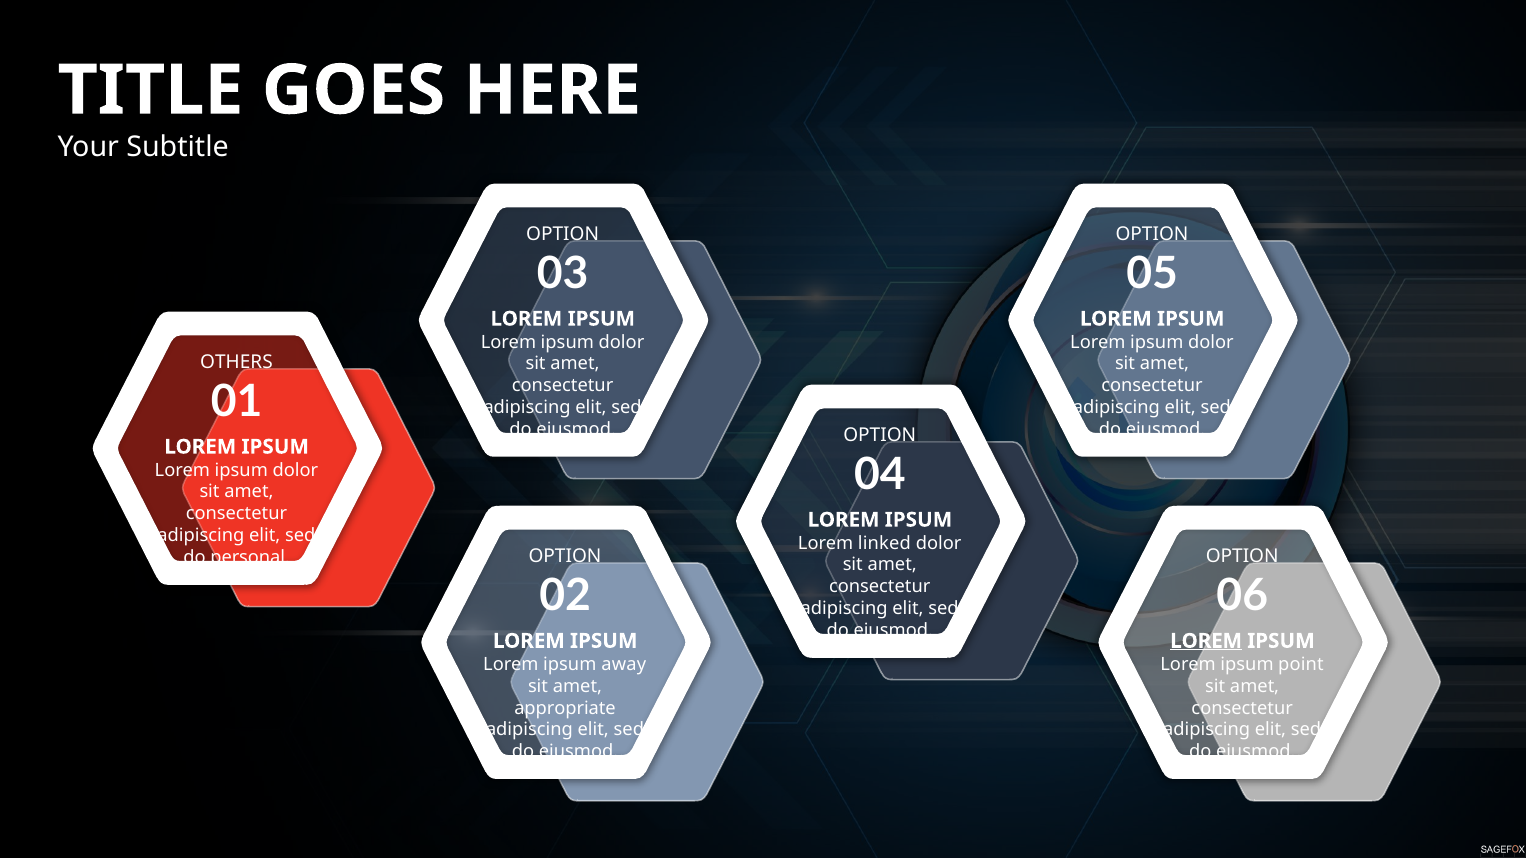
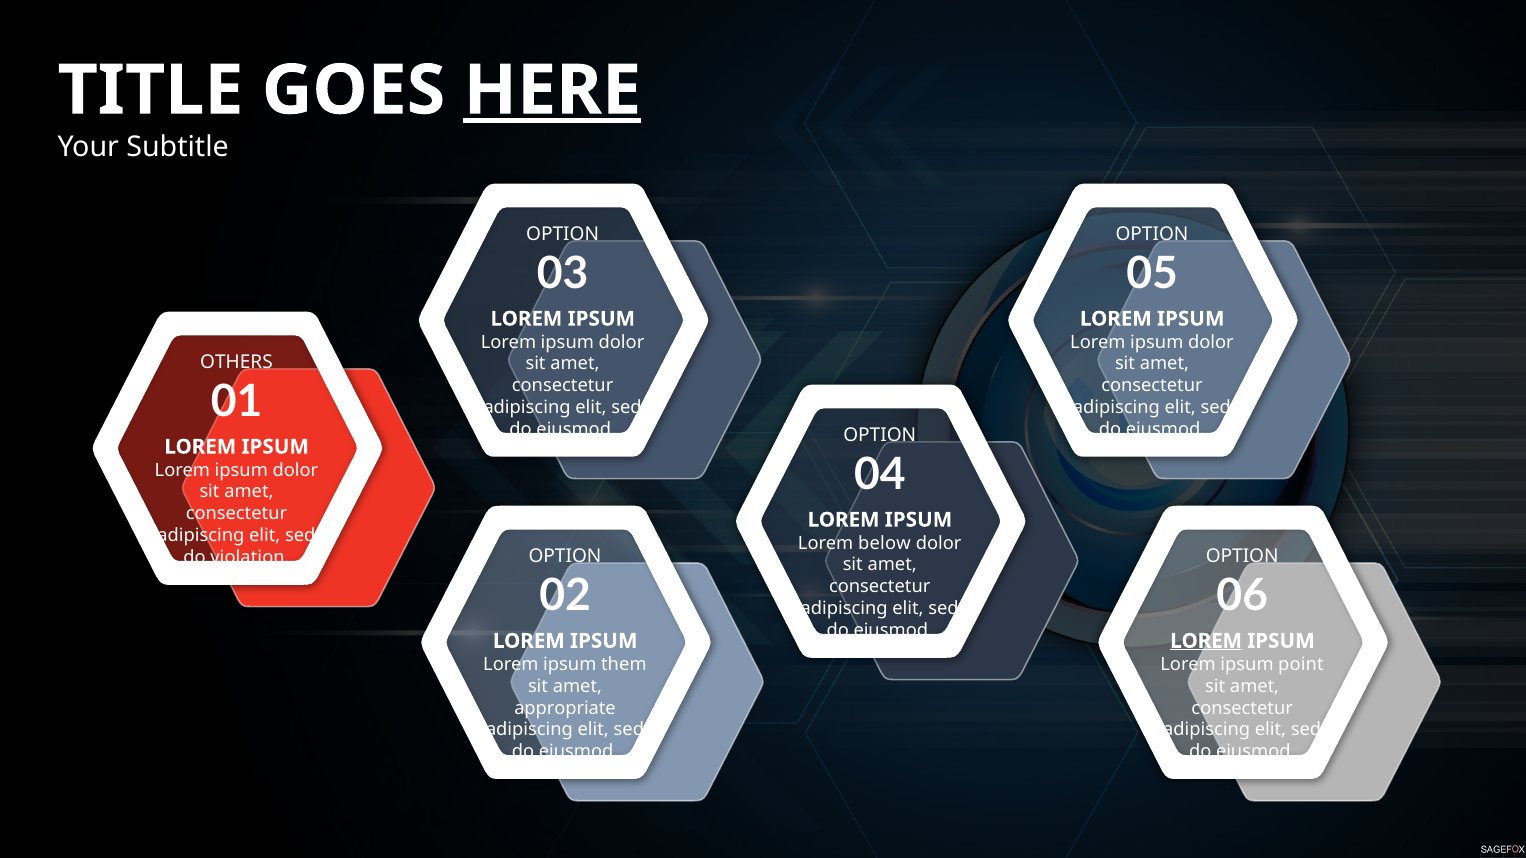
HERE underline: none -> present (552, 91)
linked: linked -> below (884, 543)
personal: personal -> violation (250, 558)
away: away -> them (624, 664)
